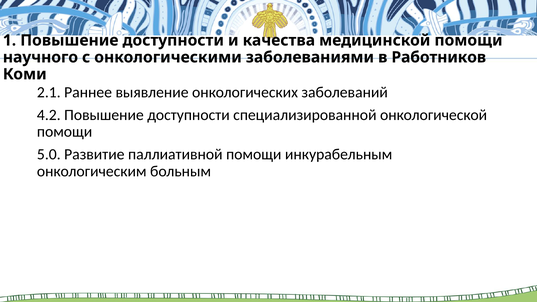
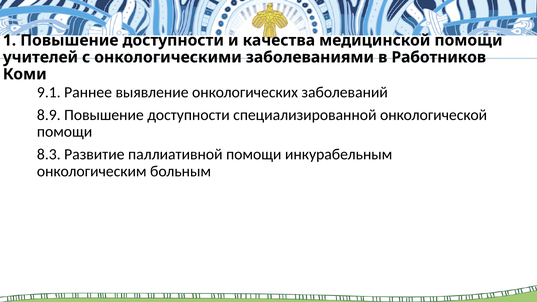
научного: научного -> учителей (40, 57)
2.1: 2.1 -> 9.1 (49, 92)
4.2: 4.2 -> 8.9 (49, 115)
5.0: 5.0 -> 8.3 (49, 154)
